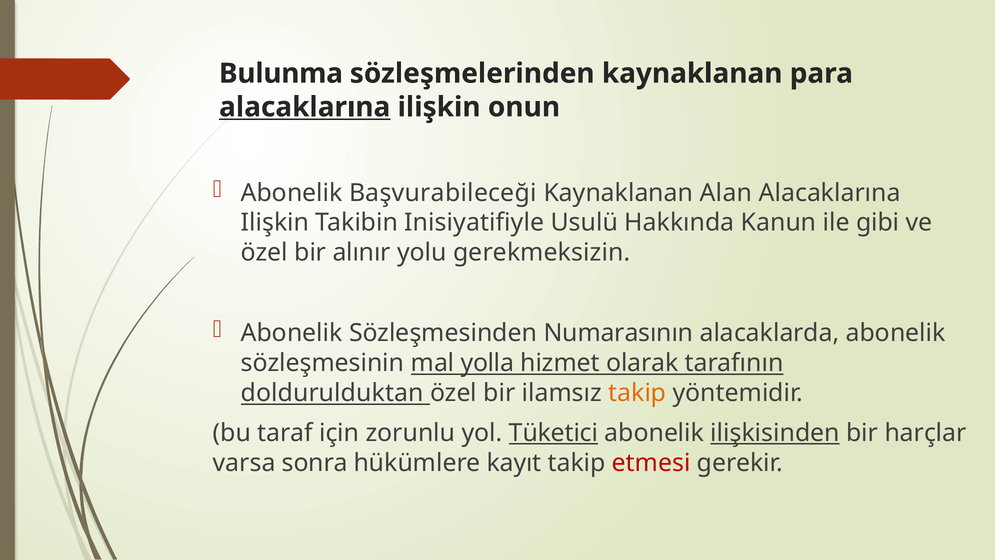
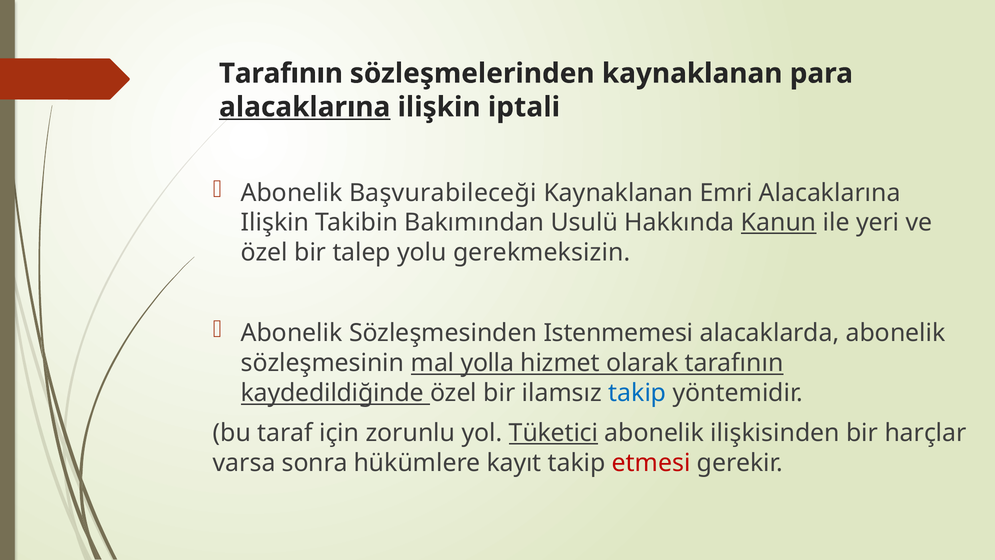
Bulunma: Bulunma -> Tarafının (281, 73)
onun: onun -> iptali (524, 107)
Alan: Alan -> Emri (726, 193)
Inisiyatifiyle: Inisiyatifiyle -> Bakımından (474, 223)
Kanun underline: none -> present (779, 223)
gibi: gibi -> yeri (878, 223)
alınır: alınır -> talep (362, 252)
Numarasının: Numarasının -> Istenmemesi (618, 333)
doldurulduktan: doldurulduktan -> kaydedildiğinde (332, 393)
takip colour: orange -> blue (637, 393)
ilişkisinden underline: present -> none (775, 433)
